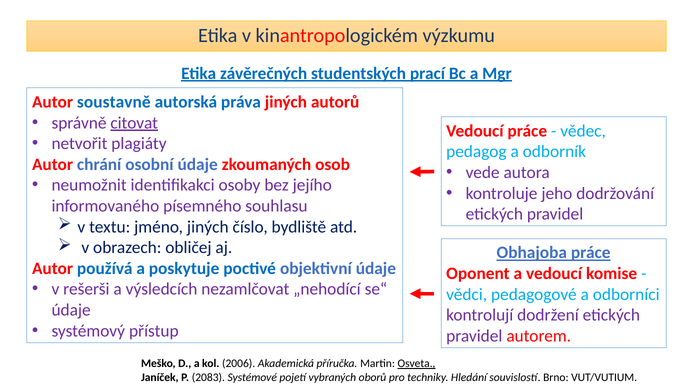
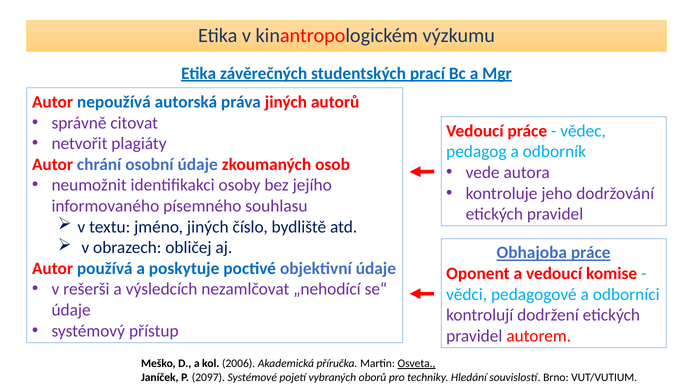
soustavně: soustavně -> nepoužívá (114, 102)
citovat underline: present -> none (134, 123)
2083: 2083 -> 2097 (208, 377)
